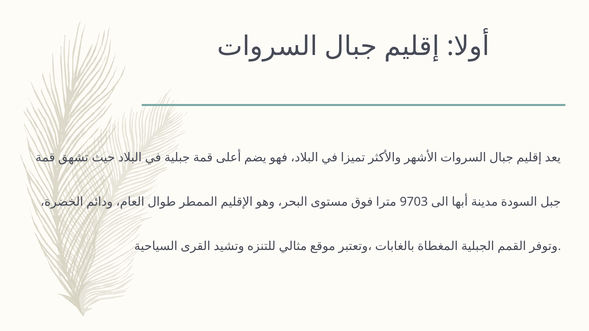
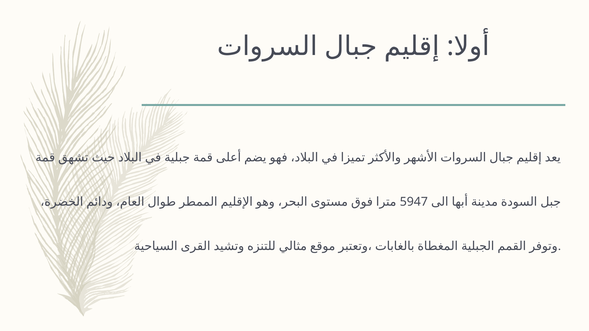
9703: 9703 -> 5947 (414, 202)
